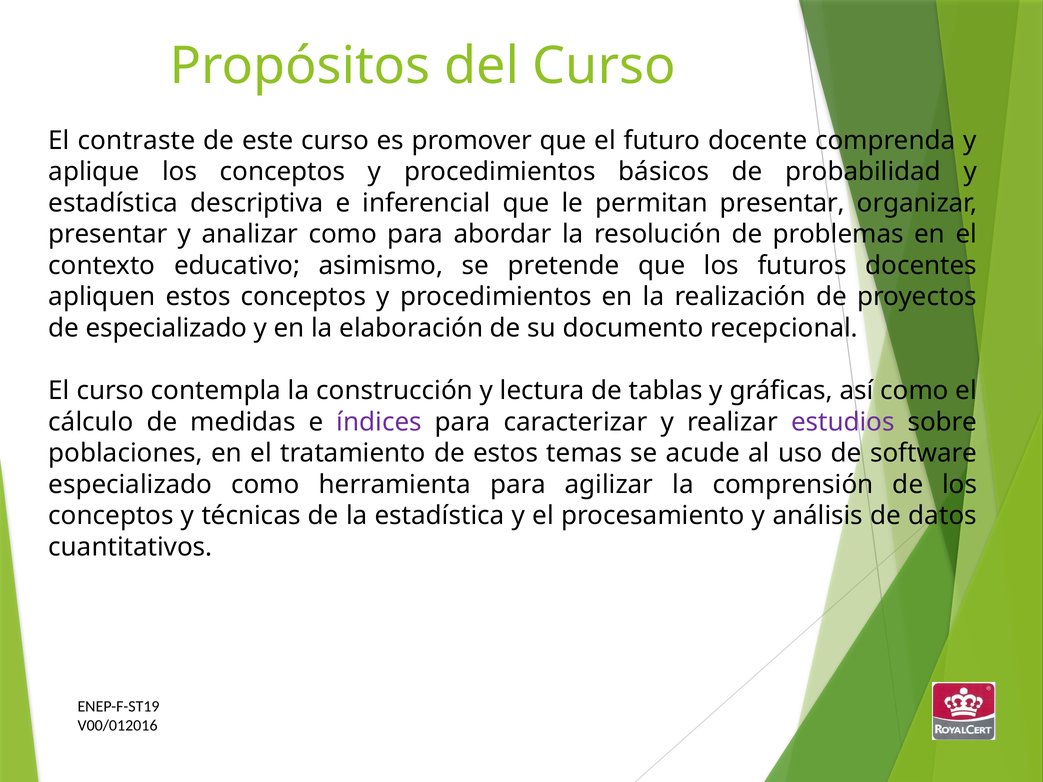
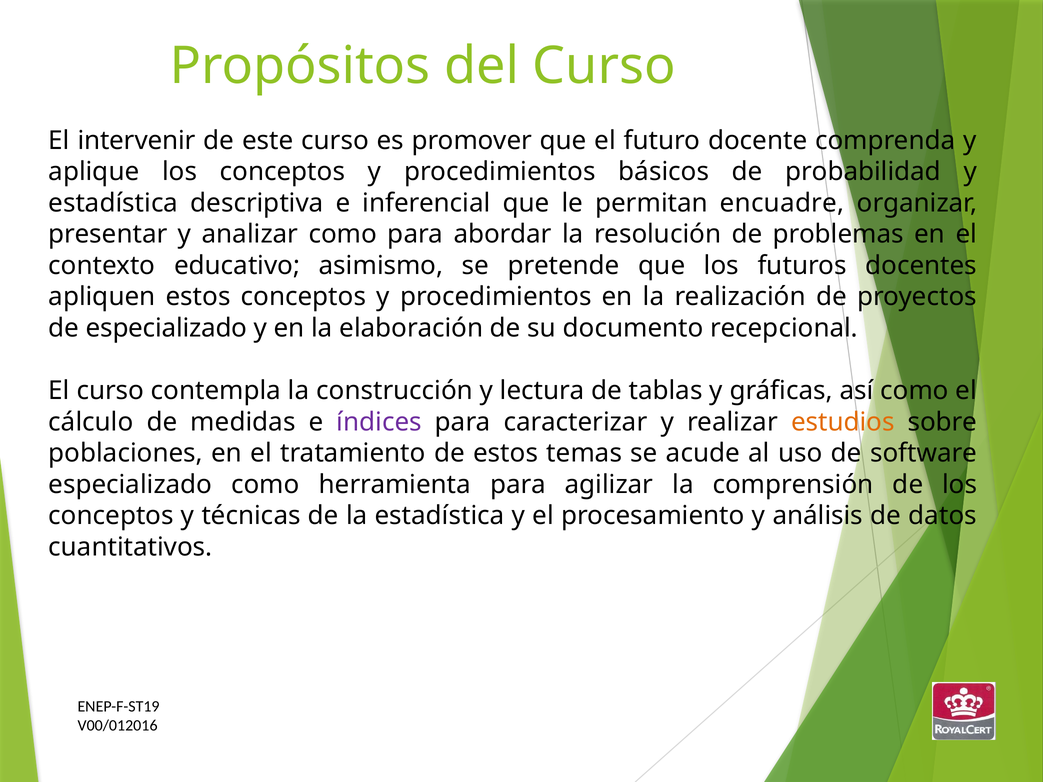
contraste: contraste -> intervenir (137, 140)
permitan presentar: presentar -> encuadre (782, 203)
estudios colour: purple -> orange (843, 422)
